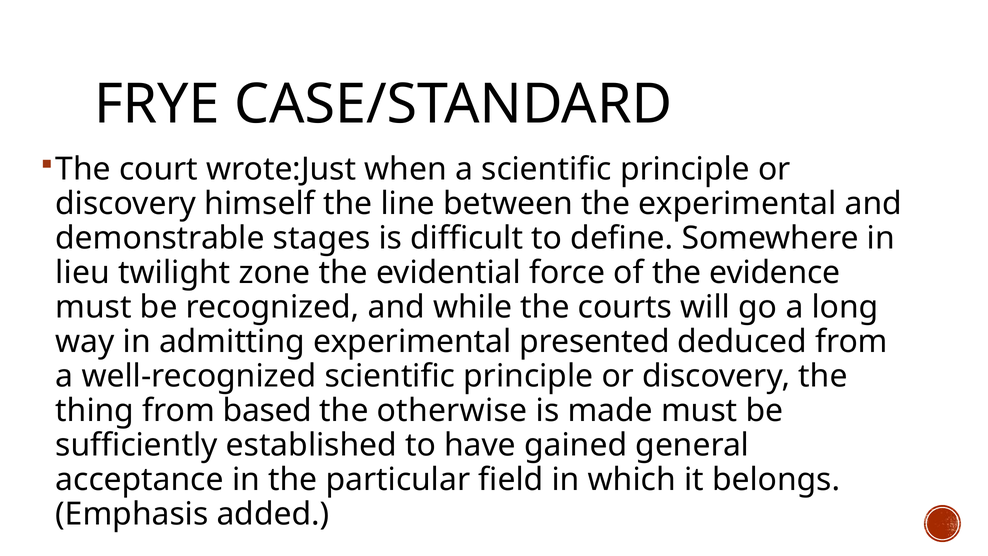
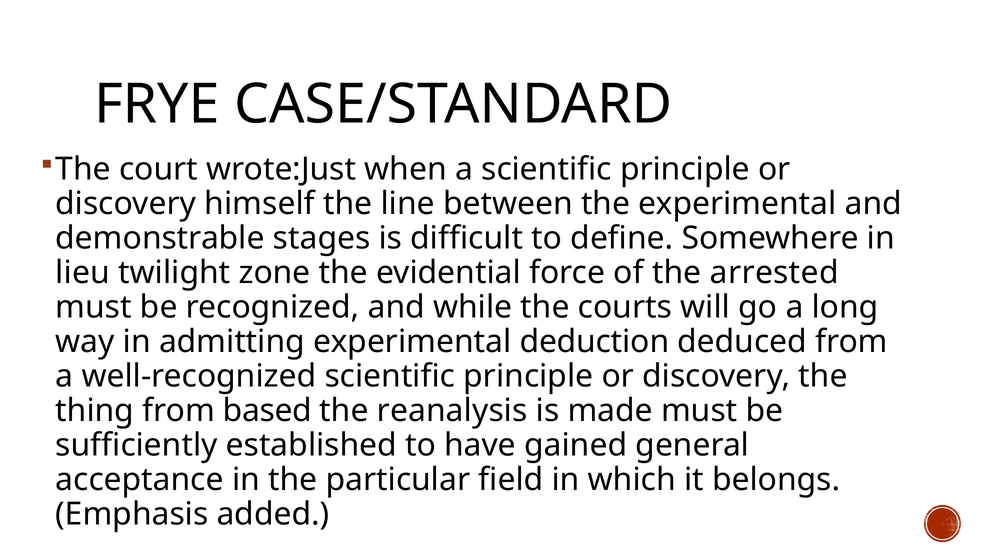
evidence: evidence -> arrested (774, 272)
presented: presented -> deduction (594, 341)
otherwise: otherwise -> reanalysis (452, 410)
